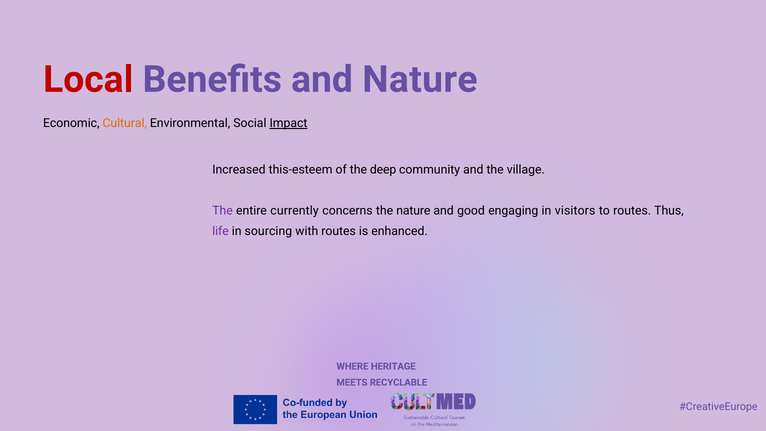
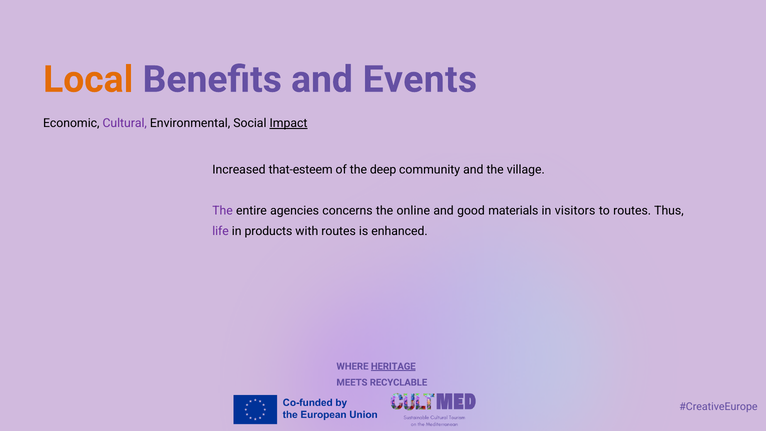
Local colour: red -> orange (88, 79)
and Nature: Nature -> Events (420, 79)
Cultural colour: orange -> purple (125, 123)
this-esteem: this-esteem -> that-esteem (301, 170)
currently: currently -> agencies (295, 211)
the nature: nature -> online (413, 211)
engaging: engaging -> materials (513, 211)
sourcing: sourcing -> products (268, 231)
HERITAGE underline: none -> present (393, 366)
